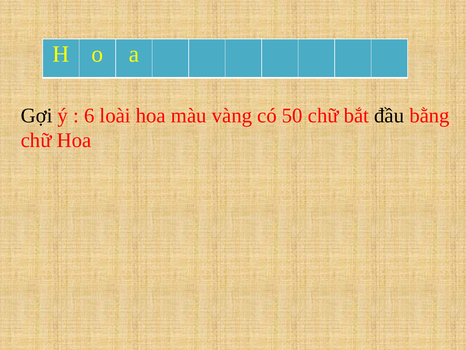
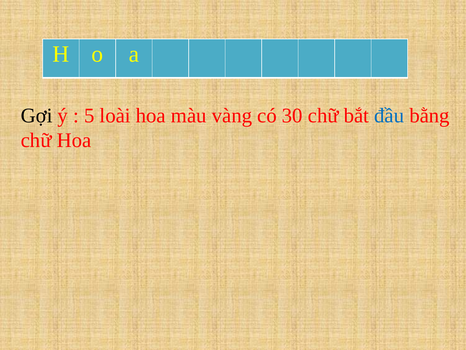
6: 6 -> 5 (89, 115)
50: 50 -> 30 (292, 115)
đầu colour: black -> blue (389, 115)
